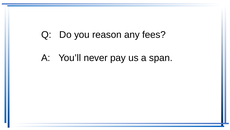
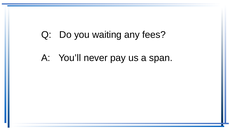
reason: reason -> waiting (107, 35)
